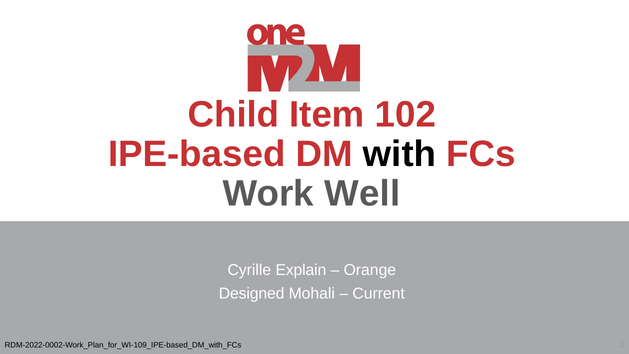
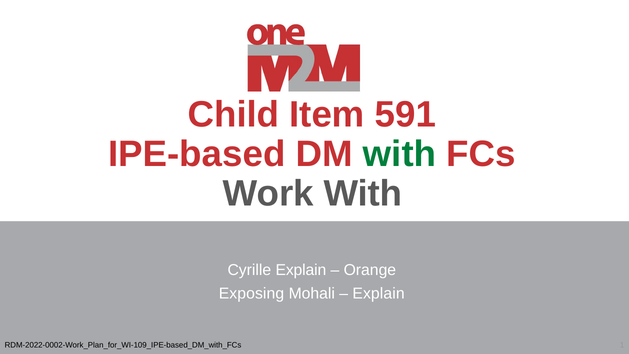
102: 102 -> 591 (405, 114)
with colour: black -> green (399, 154)
Work Well: Well -> With (363, 194)
Designed: Designed -> Exposing (251, 293)
Current: Current -> Explain (379, 293)
